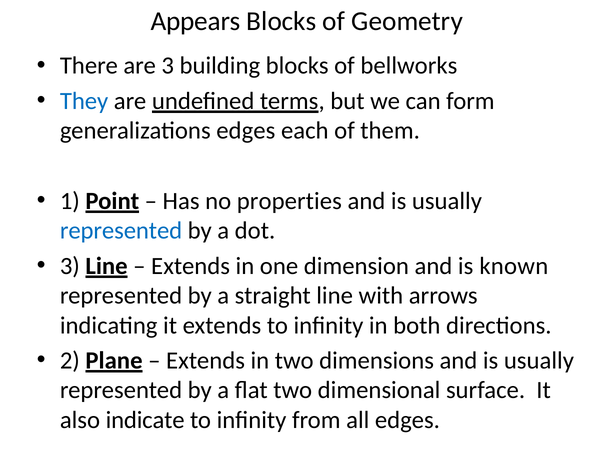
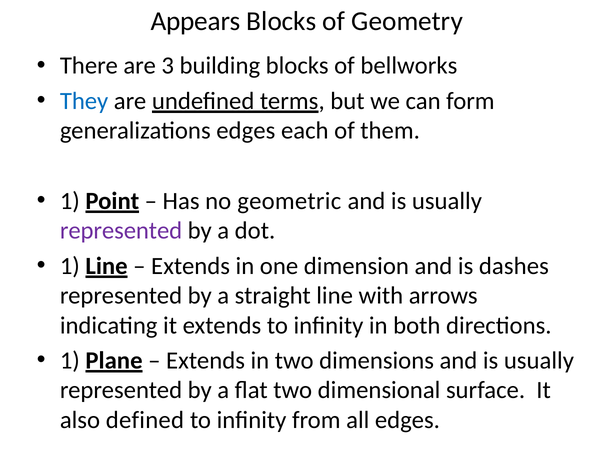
properties: properties -> geometric (289, 201)
represented colour: blue -> purple (121, 231)
3: 3 -> 1 (70, 266)
known: known -> dashes (514, 266)
2: 2 -> 1 (70, 360)
indicate: indicate -> defined (145, 420)
